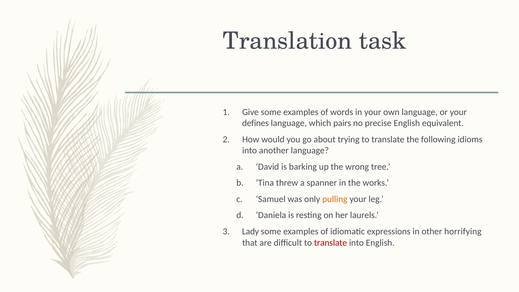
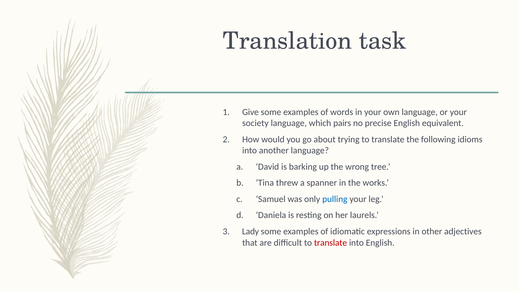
defines: defines -> society (255, 123)
pulling colour: orange -> blue (335, 199)
horrifying: horrifying -> adjectives (463, 231)
